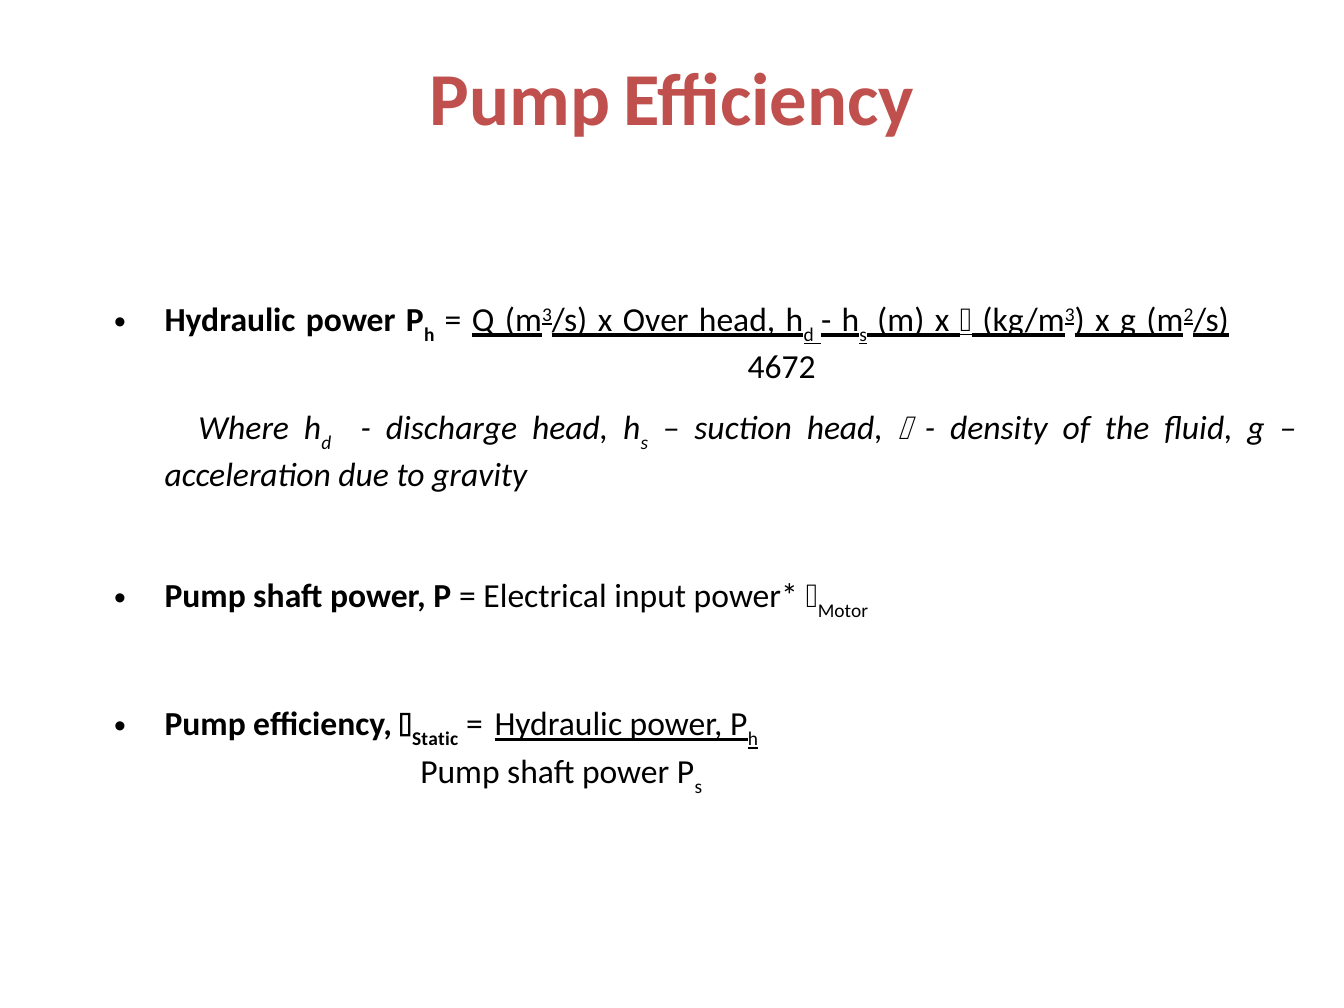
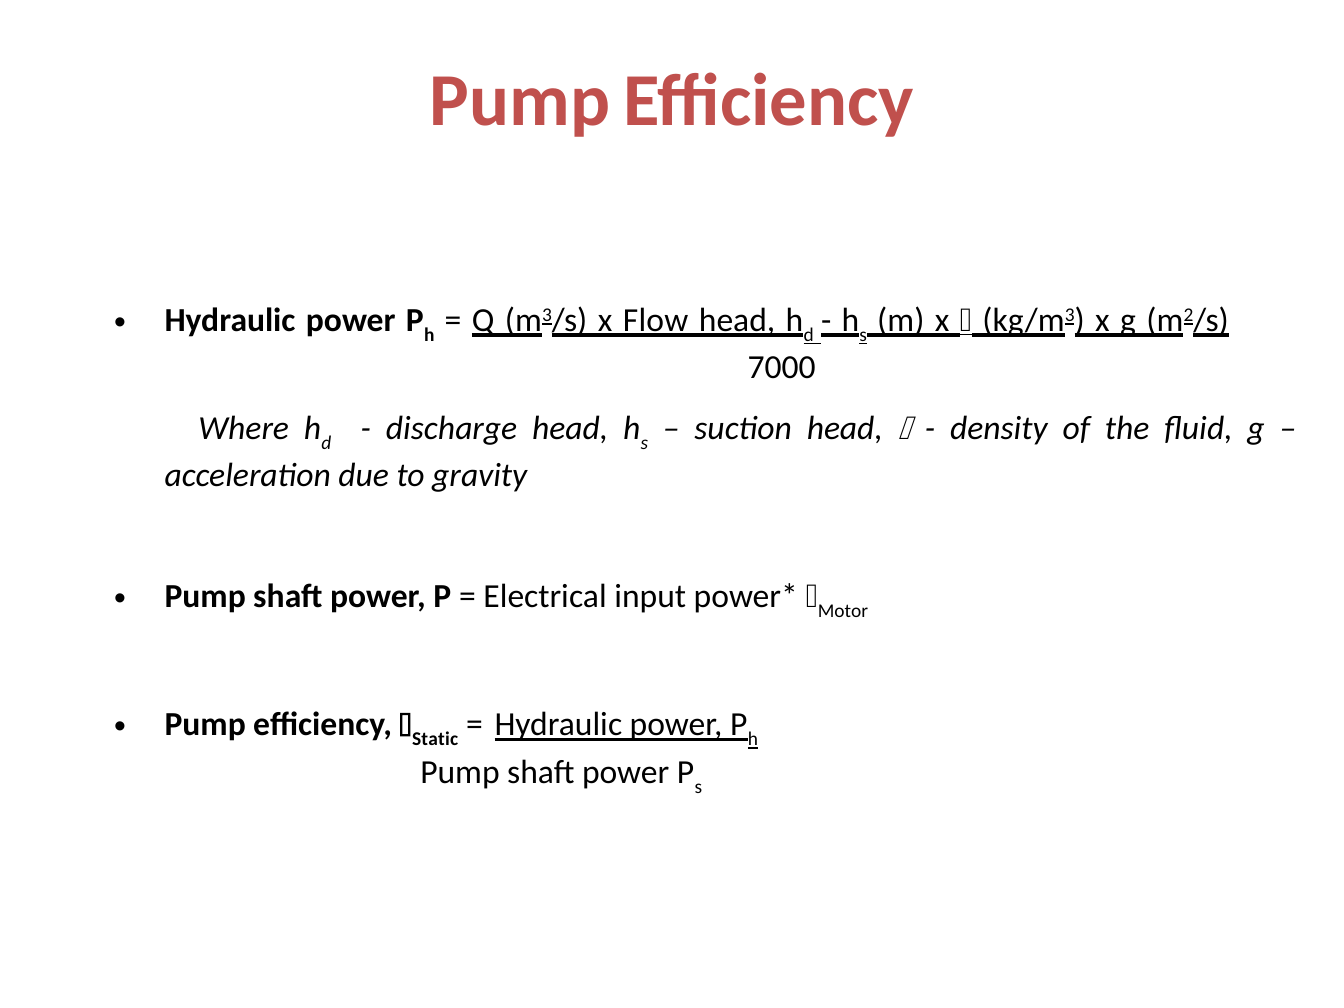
Over: Over -> Flow (656, 320)
4672: 4672 -> 7000 (782, 368)
